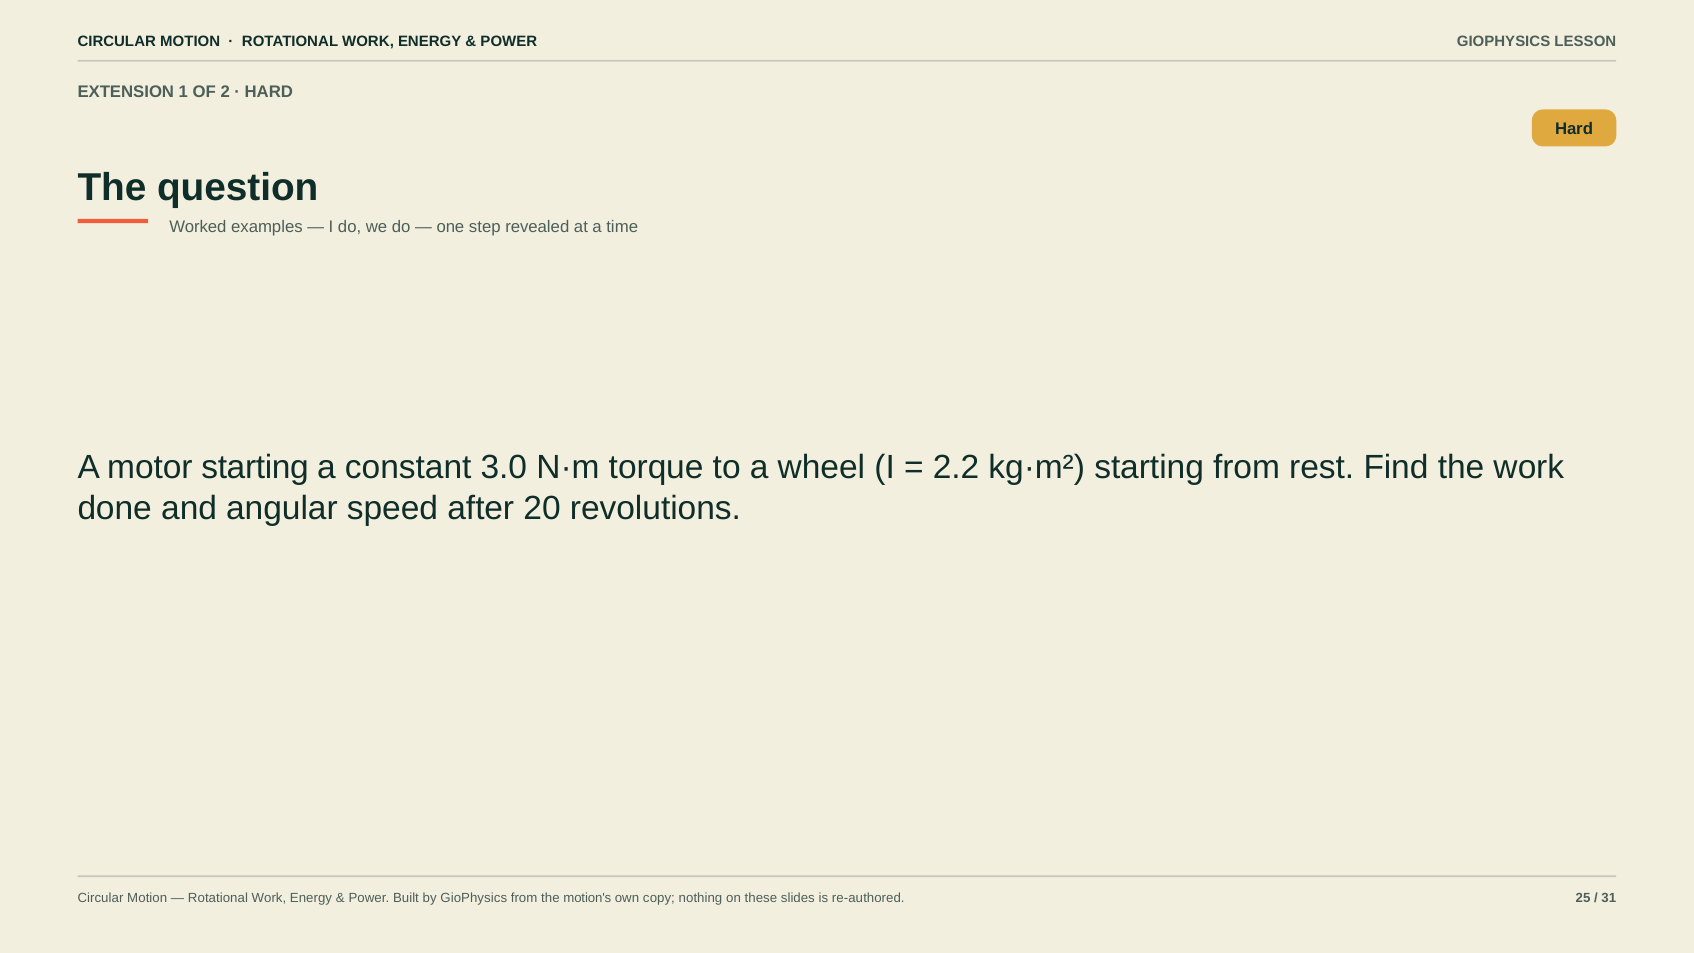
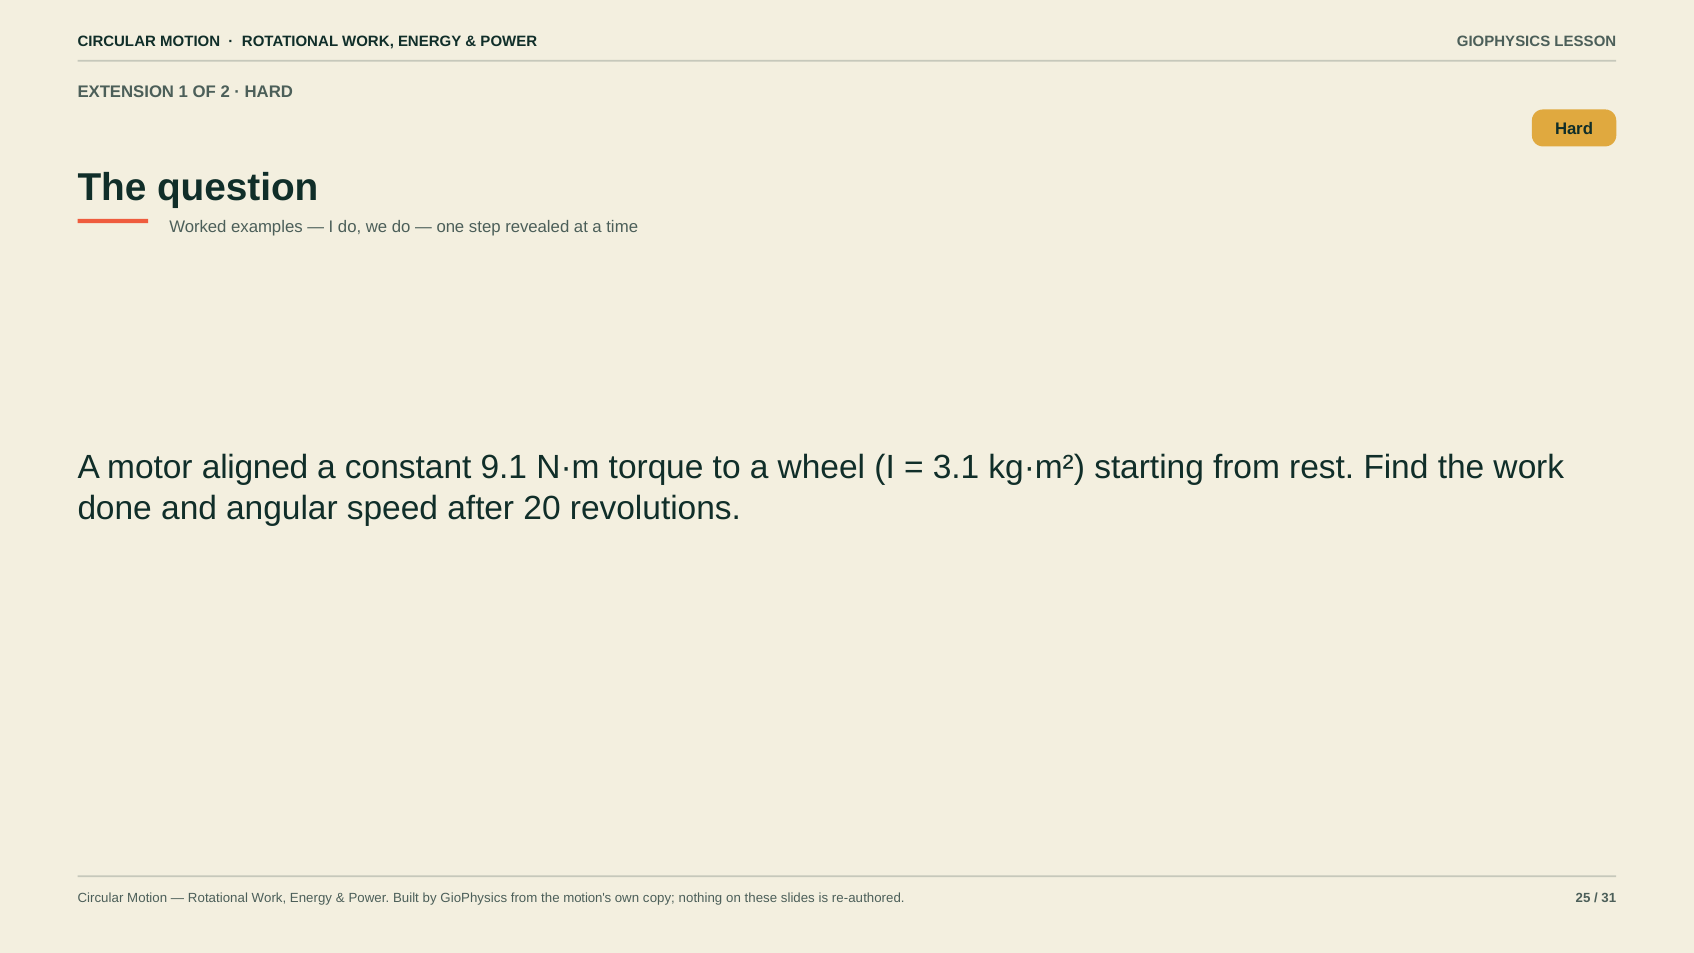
motor starting: starting -> aligned (255, 468)
3.0: 3.0 -> 9.1 (504, 468)
2.2: 2.2 -> 3.1 (956, 468)
